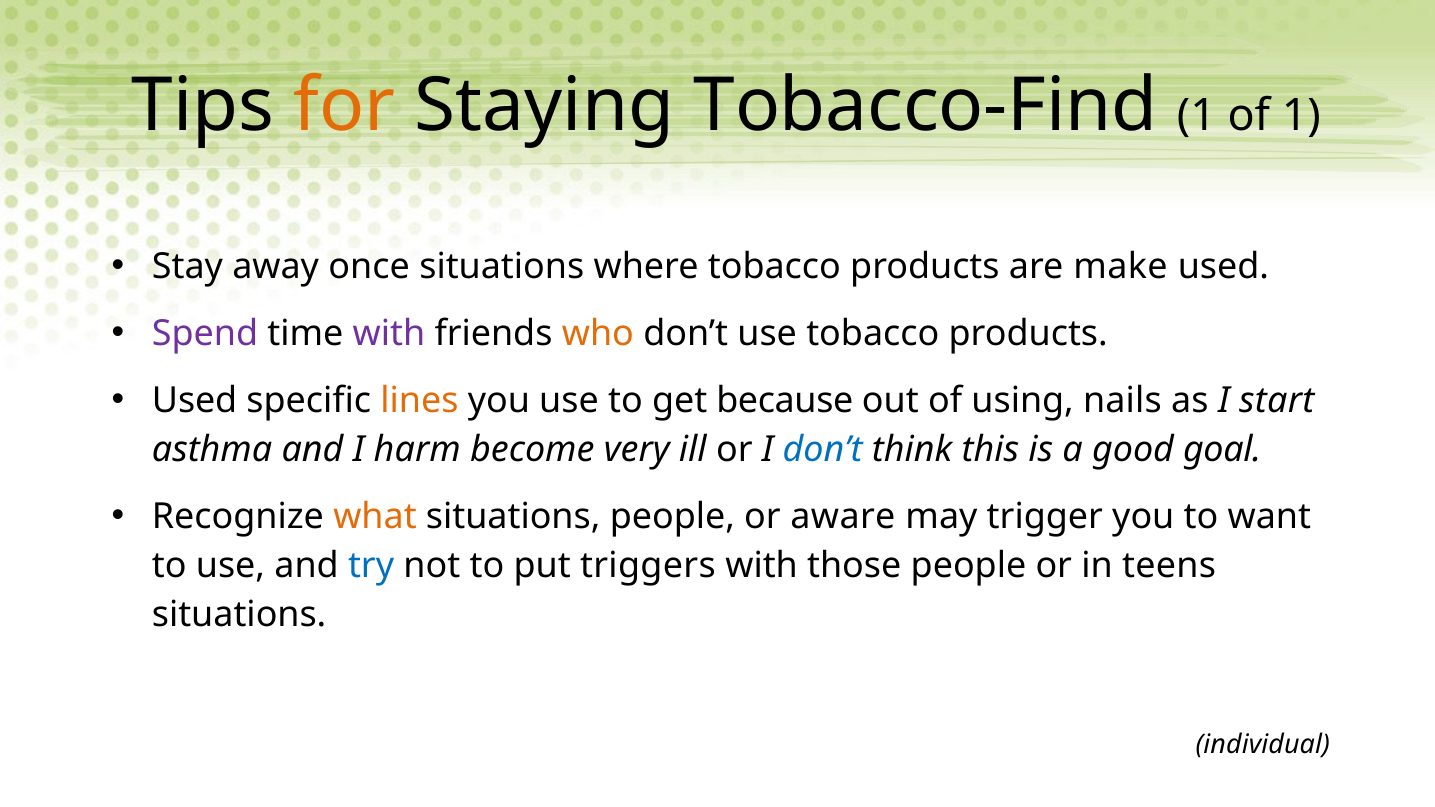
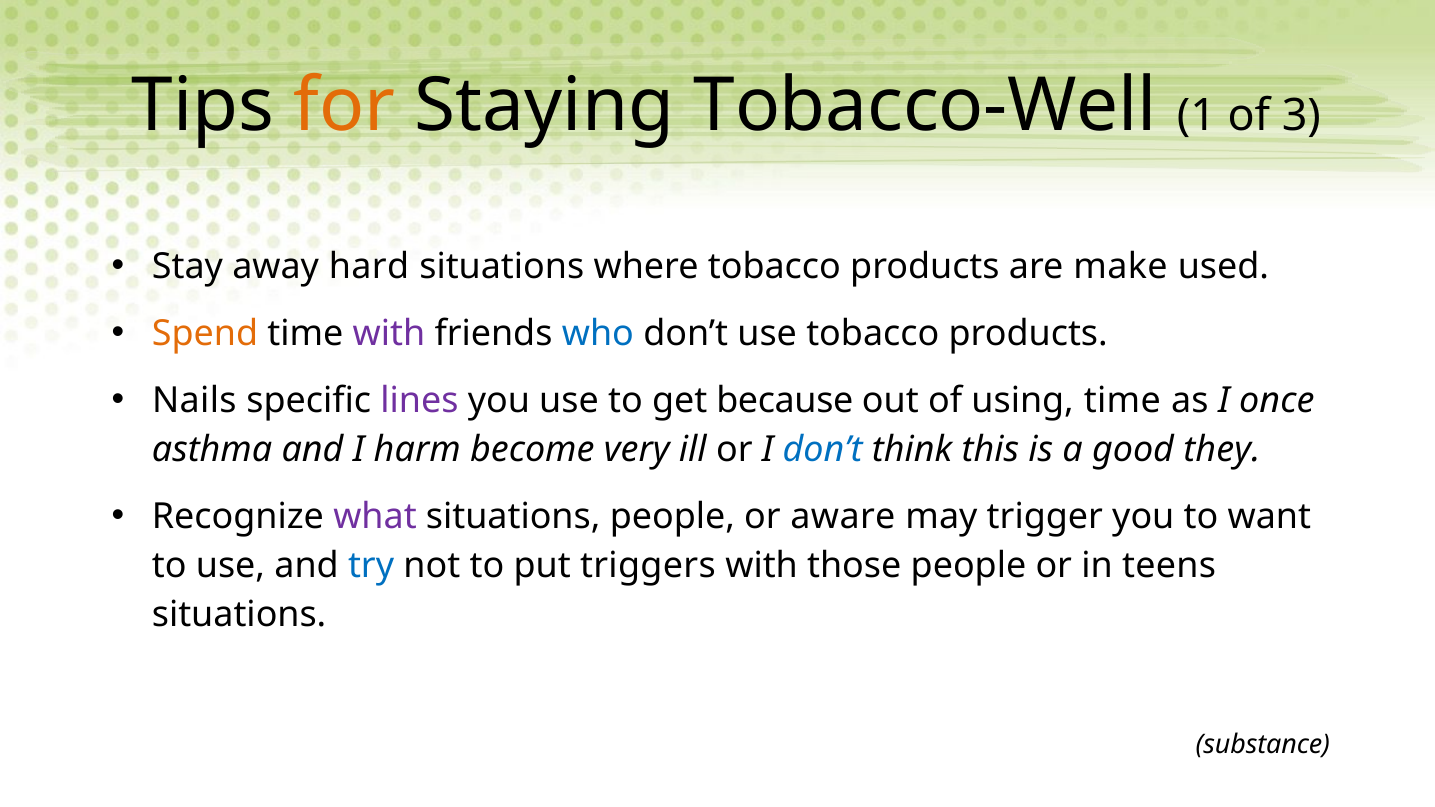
Tobacco-Find: Tobacco-Find -> Tobacco-Well (925, 106)
of 1: 1 -> 3 (1301, 116)
once: once -> hard (369, 267)
Spend colour: purple -> orange (205, 334)
who colour: orange -> blue (598, 334)
Used: Used -> Nails (194, 401)
lines colour: orange -> purple (419, 401)
using nails: nails -> time (1122, 401)
start: start -> once (1277, 401)
goal: goal -> they (1222, 450)
what colour: orange -> purple (375, 517)
individual: individual -> substance (1263, 745)
